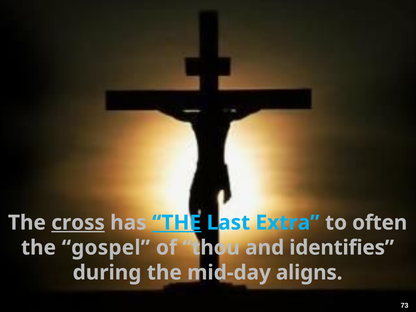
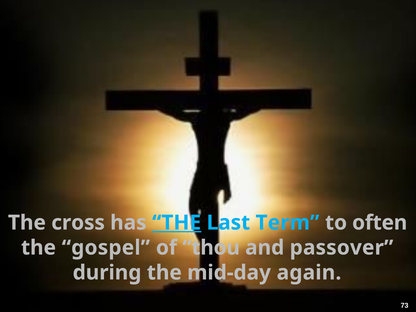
cross underline: present -> none (78, 223)
Extra: Extra -> Term (287, 223)
identifies: identifies -> passover (341, 248)
aligns: aligns -> again (309, 273)
